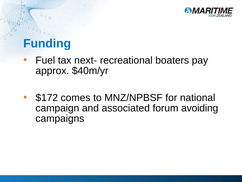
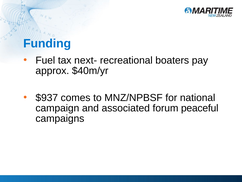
$172: $172 -> $937 (47, 97)
avoiding: avoiding -> peaceful (200, 108)
